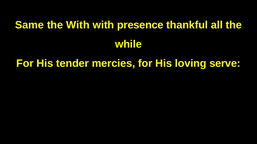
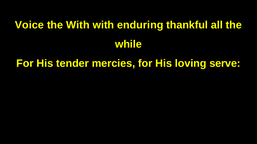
Same: Same -> Voice (29, 25)
presence: presence -> enduring (140, 25)
